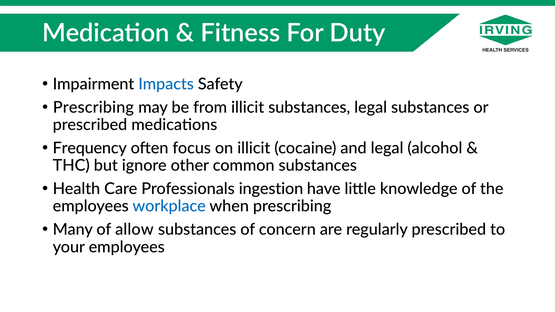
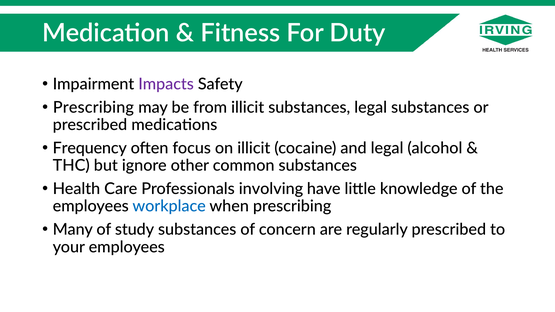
Impacts colour: blue -> purple (166, 84)
ingestion: ingestion -> involving (271, 189)
allow: allow -> study (135, 230)
